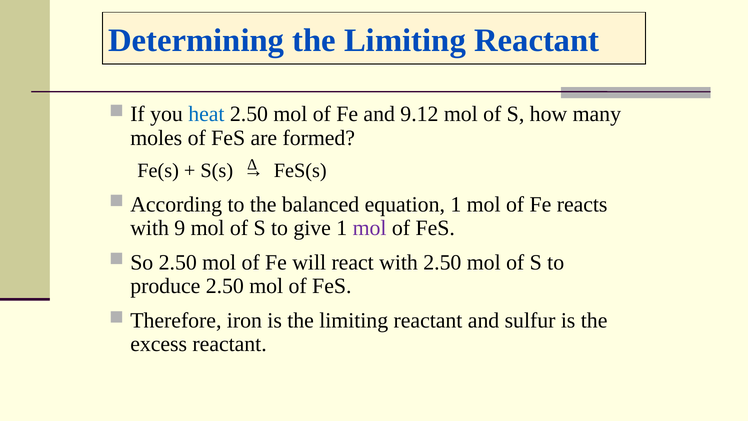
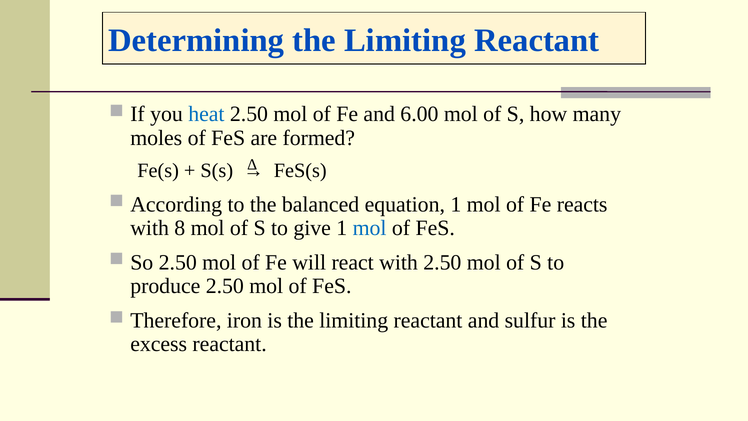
9.12: 9.12 -> 6.00 (419, 114)
9: 9 -> 8 (180, 228)
mol colour: purple -> blue (370, 228)
